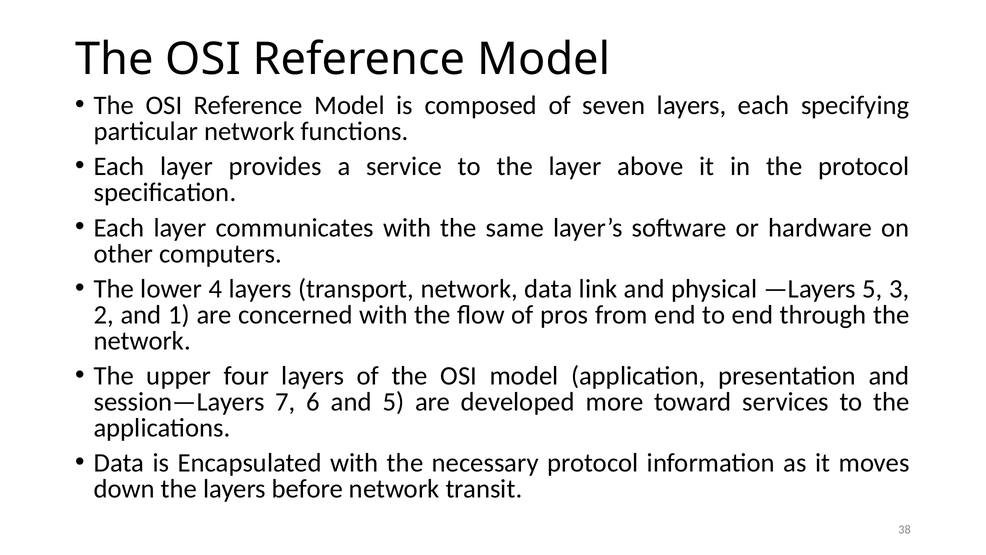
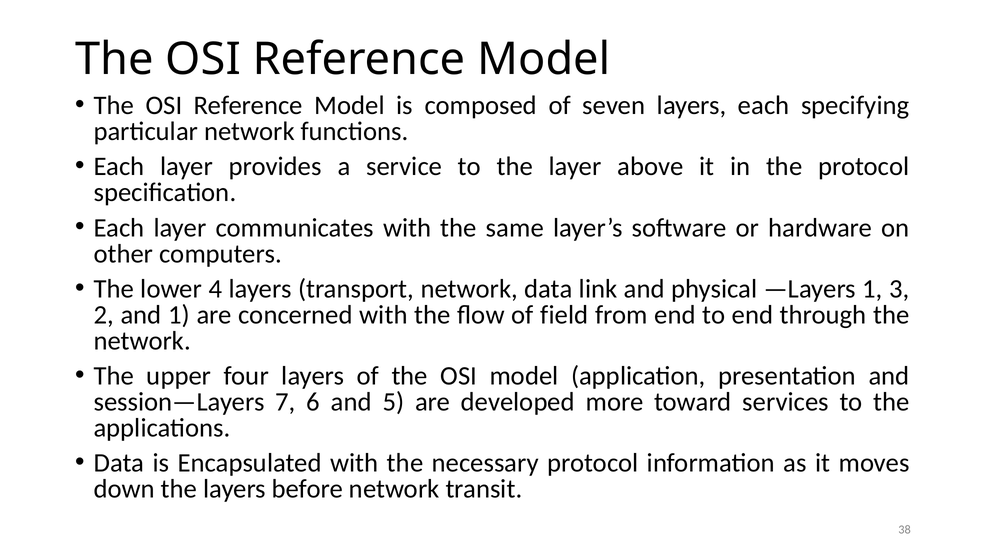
—Layers 5: 5 -> 1 (873, 289)
pros: pros -> field (564, 315)
